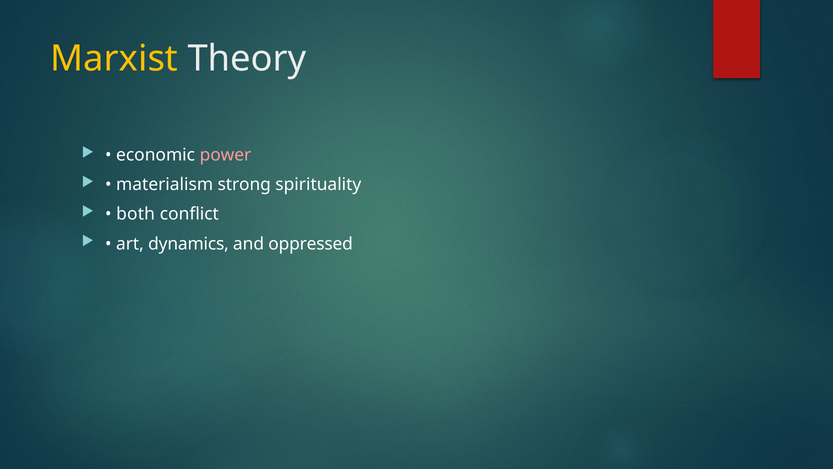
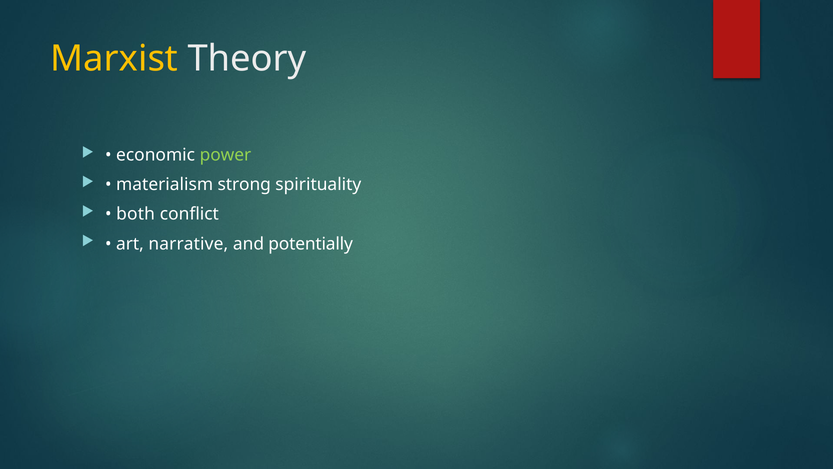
power colour: pink -> light green (225, 155)
dynamics: dynamics -> narrative (188, 244)
oppressed: oppressed -> potentially (311, 244)
